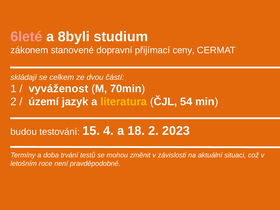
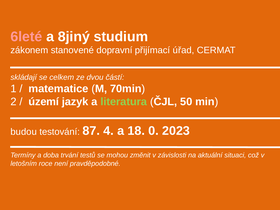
8byli: 8byli -> 8jiný (74, 37)
ceny: ceny -> úřad (184, 50)
vyváženost: vyváženost -> matematice (58, 89)
literatura colour: yellow -> light green (124, 102)
54: 54 -> 50 (186, 102)
15: 15 -> 87 (91, 131)
18 2: 2 -> 0 (154, 131)
